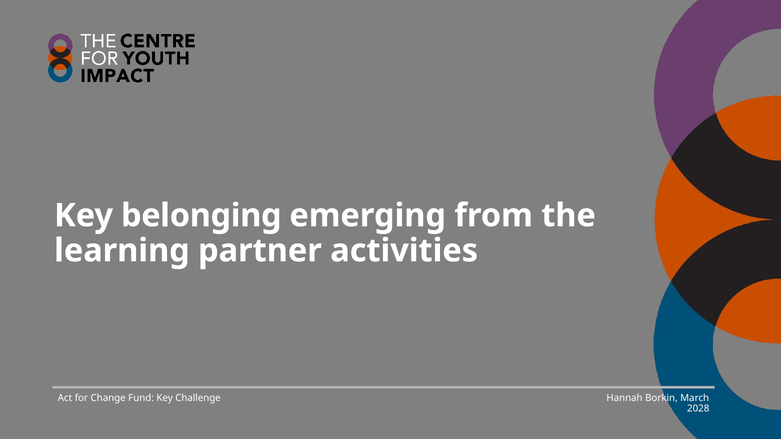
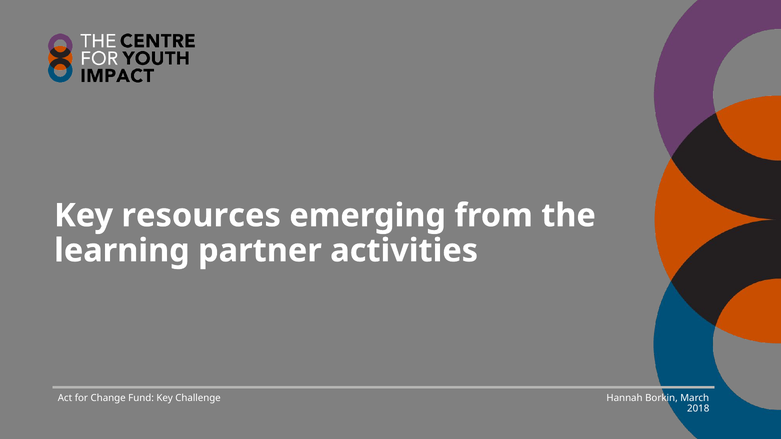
belonging: belonging -> resources (201, 216)
2028: 2028 -> 2018 (698, 409)
